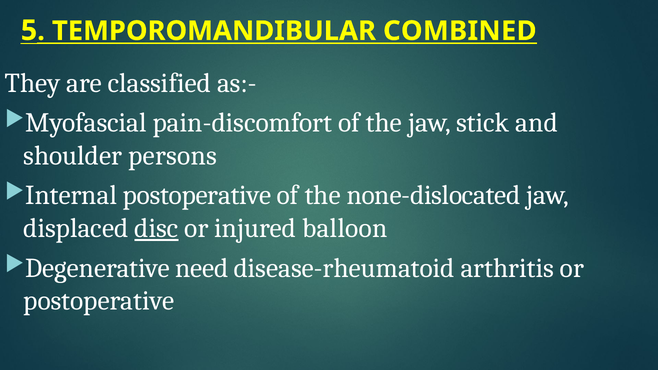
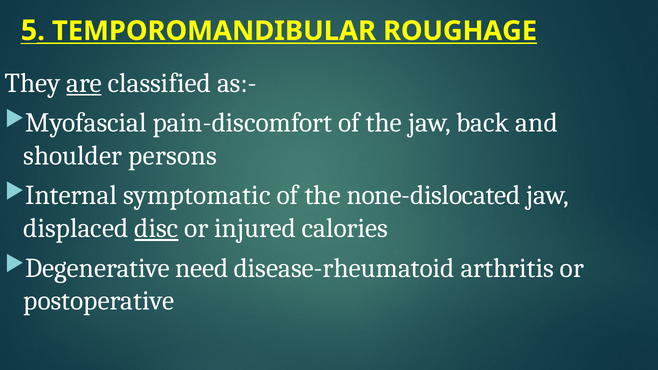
COMBINED: COMBINED -> ROUGHAGE (460, 31)
are underline: none -> present (84, 83)
stick: stick -> back (483, 123)
postoperative: postoperative -> symptomatic (197, 195)
balloon: balloon -> calories (345, 228)
